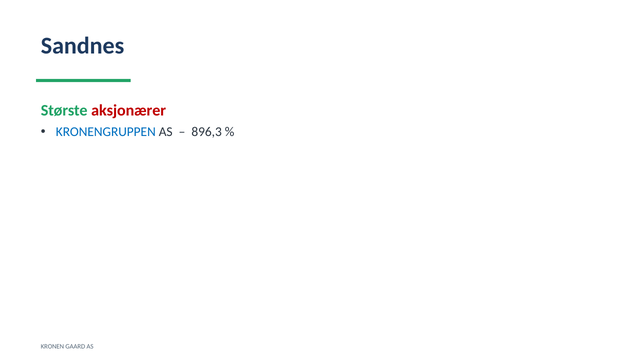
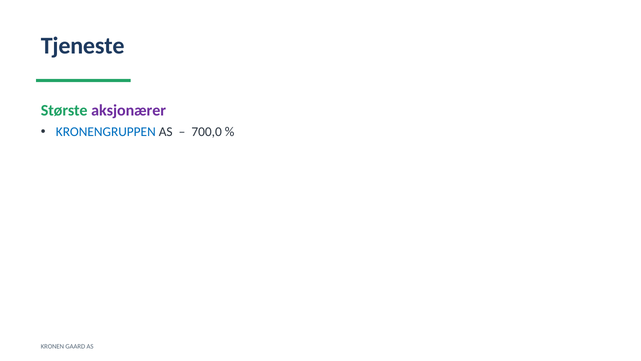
Sandnes: Sandnes -> Tjeneste (83, 46)
aksjonærer colour: red -> purple (129, 110)
896,3: 896,3 -> 700,0 (207, 132)
